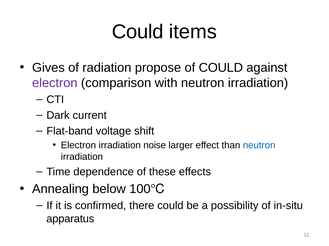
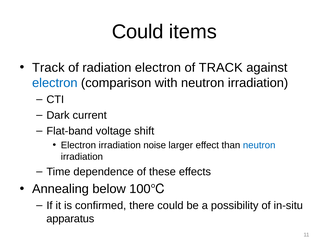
Gives: Gives -> Track (48, 68)
radiation propose: propose -> electron (158, 68)
of COULD: COULD -> TRACK (221, 68)
electron colour: purple -> blue (55, 83)
